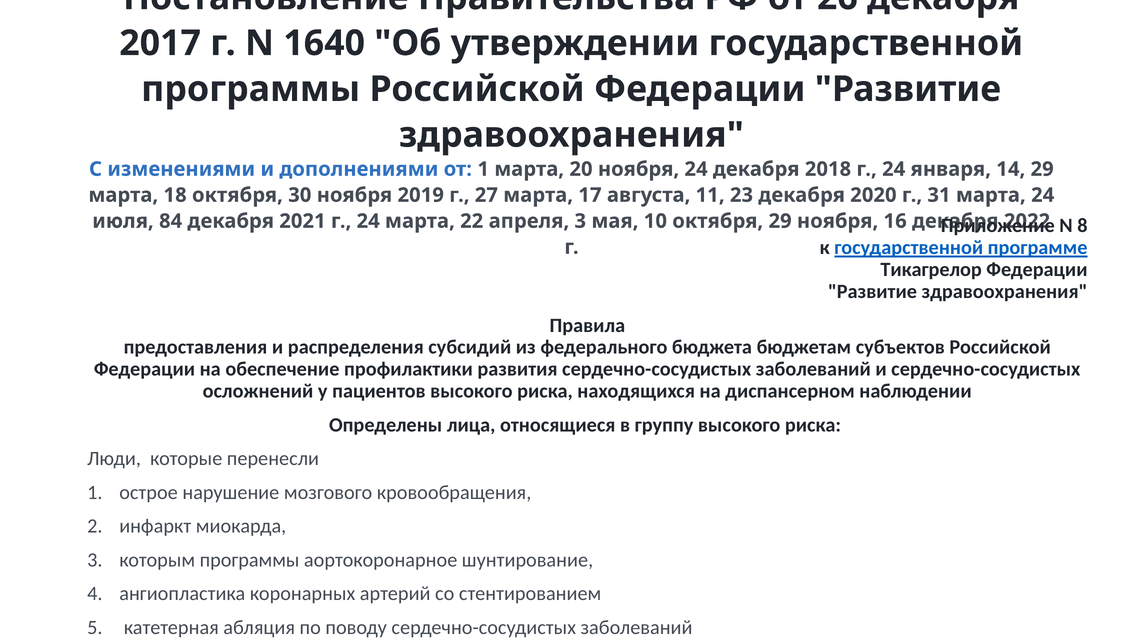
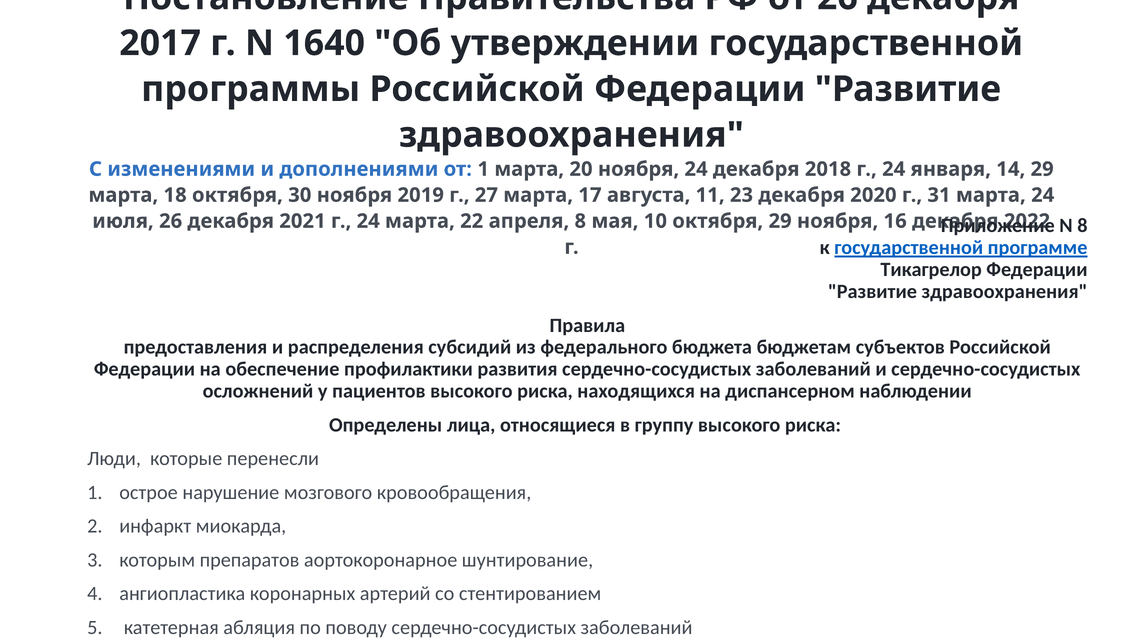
июля 84: 84 -> 26 (171, 221)
апреля 3: 3 -> 8 (580, 221)
которым программы: программы -> препаратов (250, 560)
